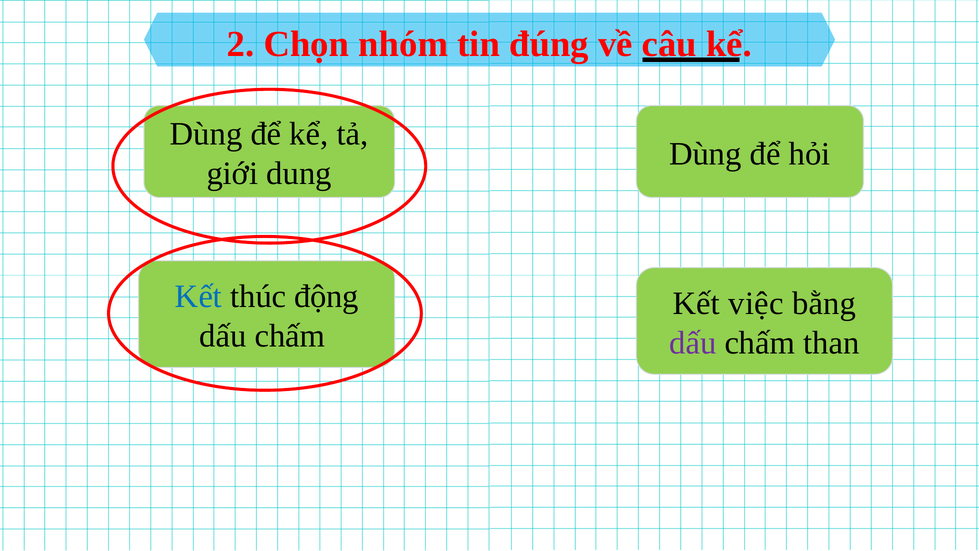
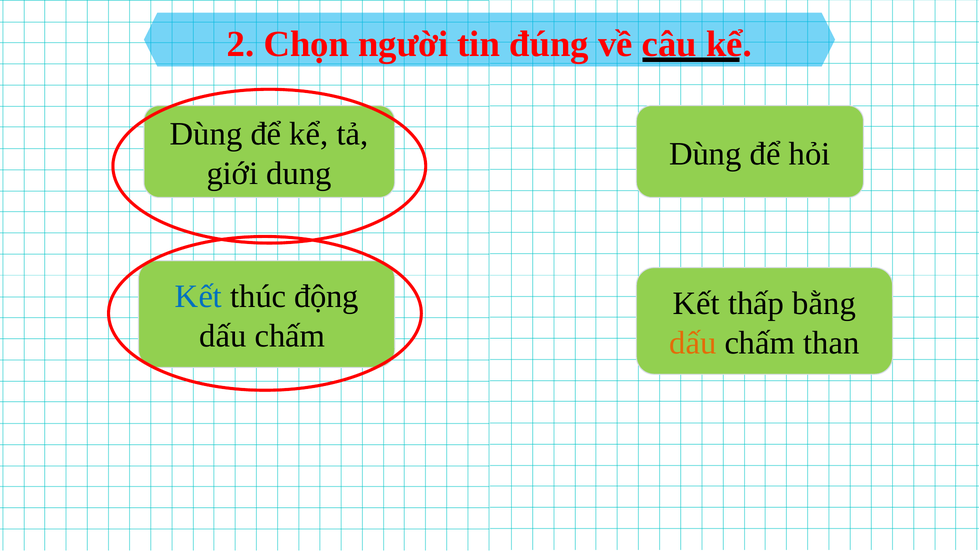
nhóm: nhóm -> người (403, 44)
việc: việc -> thấp (756, 303)
dấu colour: purple -> orange (693, 343)
